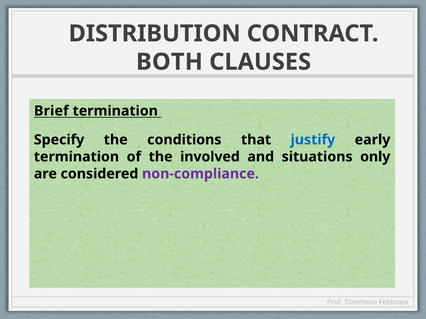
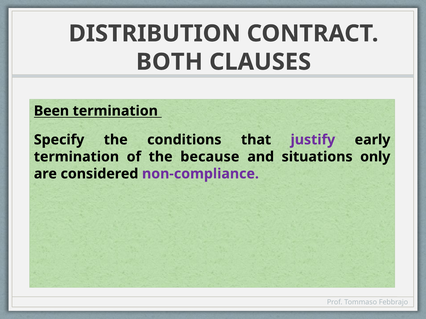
Brief: Brief -> Been (51, 111)
justify colour: blue -> purple (313, 140)
involved: involved -> because (210, 157)
